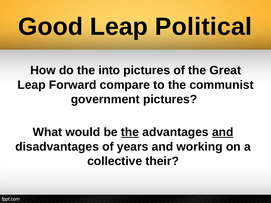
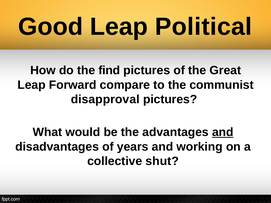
into: into -> find (109, 71)
government: government -> disapproval (105, 99)
the underline: present -> none (130, 132)
their: their -> shut (162, 161)
